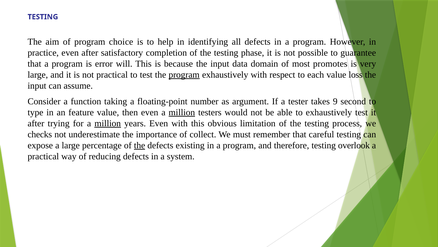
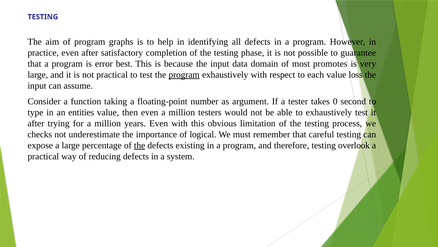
choice: choice -> graphs (121, 42)
will: will -> best (124, 64)
9: 9 -> 0 (335, 101)
feature: feature -> entities (81, 112)
million underline: present -> none (182, 112)
million underline: present -> none (108, 123)
collect: collect -> logical (203, 134)
